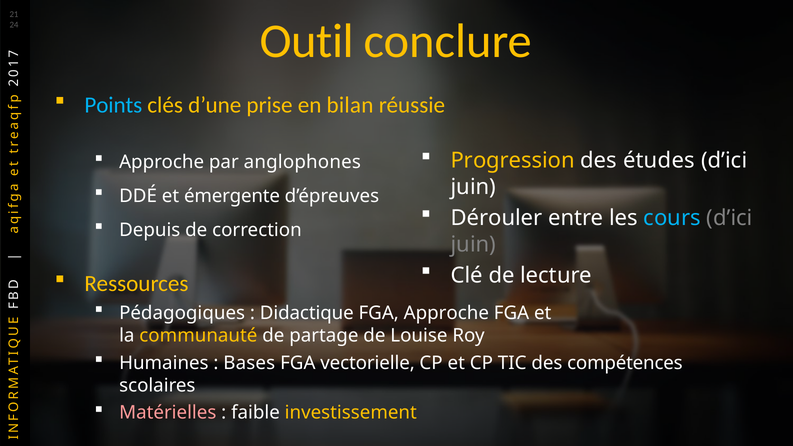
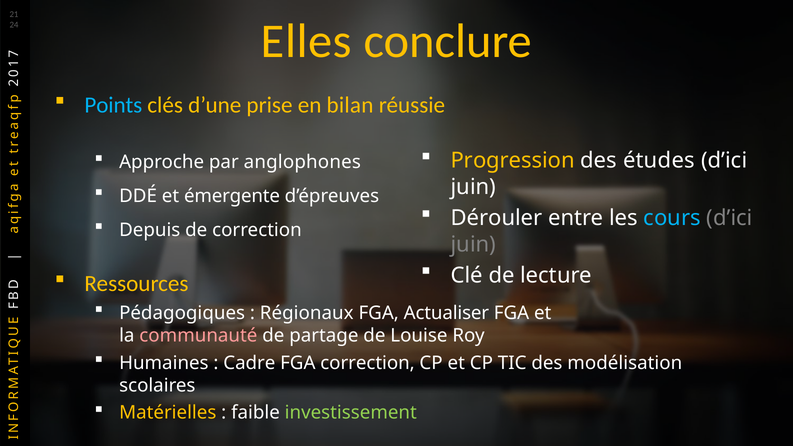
Outil: Outil -> Elles (306, 41)
Didactique: Didactique -> Régionaux (307, 313)
FGA Approche: Approche -> Actualiser (446, 313)
communauté colour: yellow -> pink (198, 336)
Bases: Bases -> Cadre (249, 363)
FGA vectorielle: vectorielle -> correction (368, 363)
compétences: compétences -> modélisation (625, 363)
Matérielles colour: pink -> yellow (168, 413)
investissement colour: yellow -> light green (351, 413)
